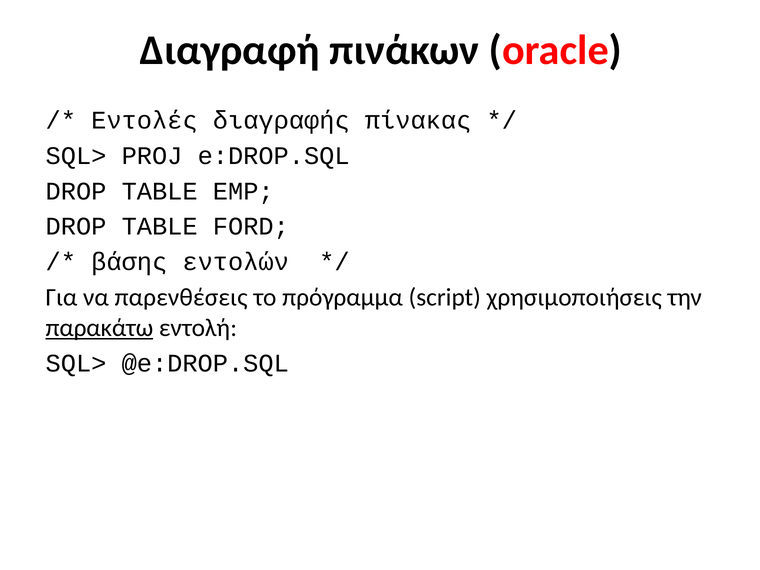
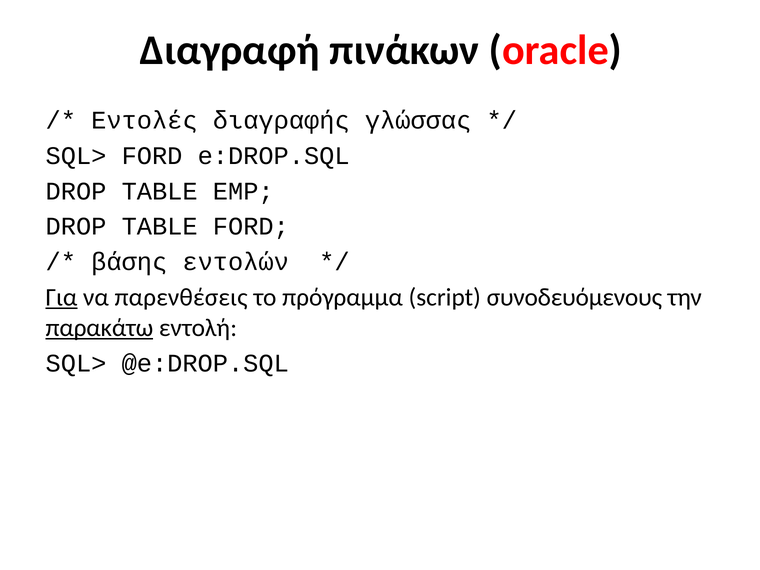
πίνακας: πίνακας -> γλώσσας (418, 120)
SQL> PROJ: PROJ -> FORD (152, 156)
Για underline: none -> present (61, 298)
χρησιμοποιήσεις: χρησιμοποιήσεις -> συνοδευόμενους (574, 298)
